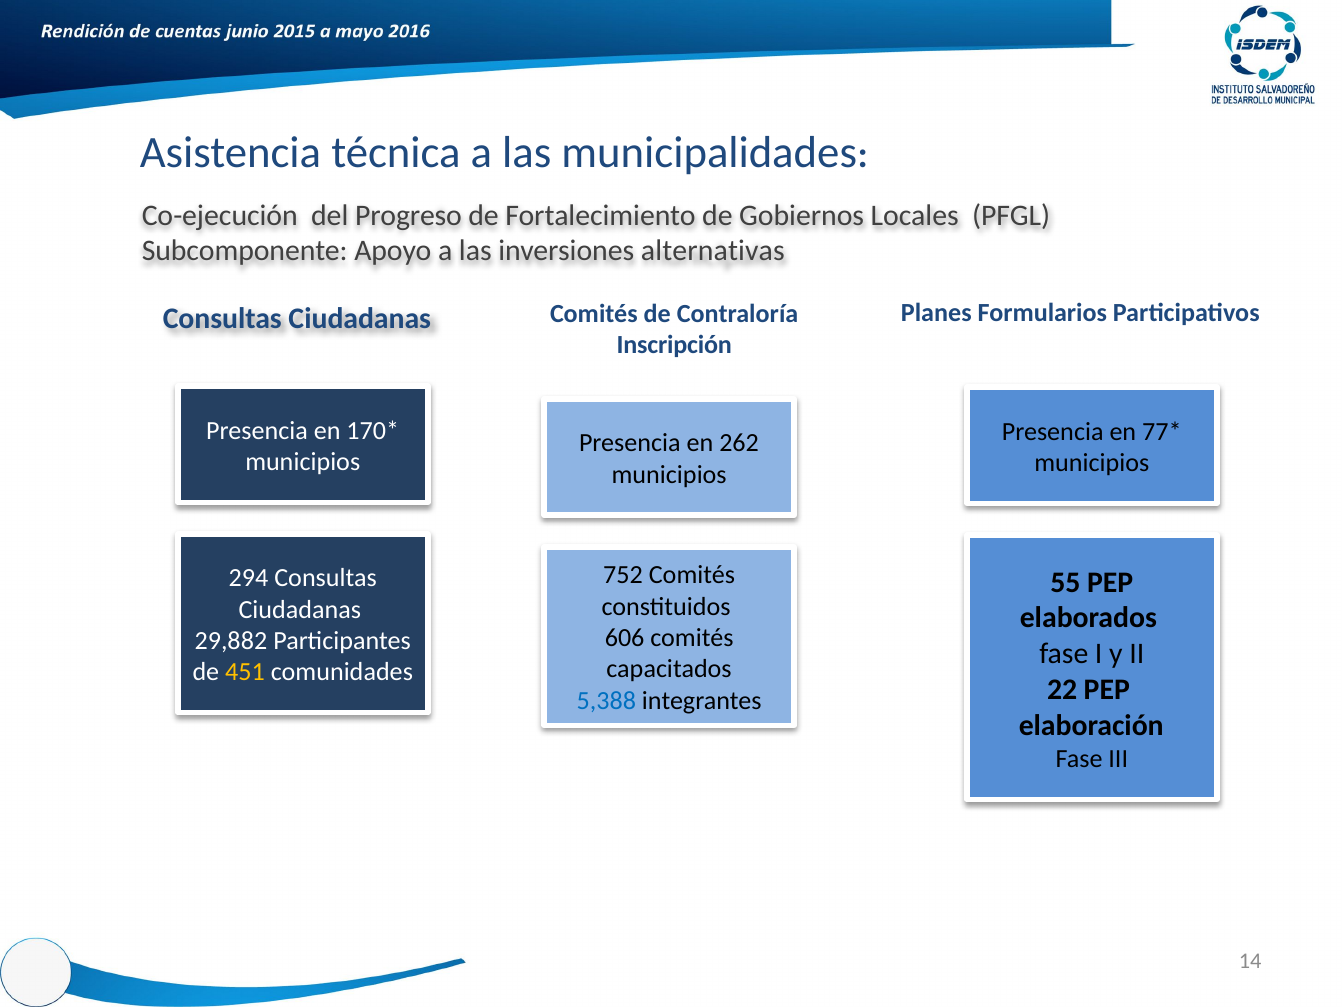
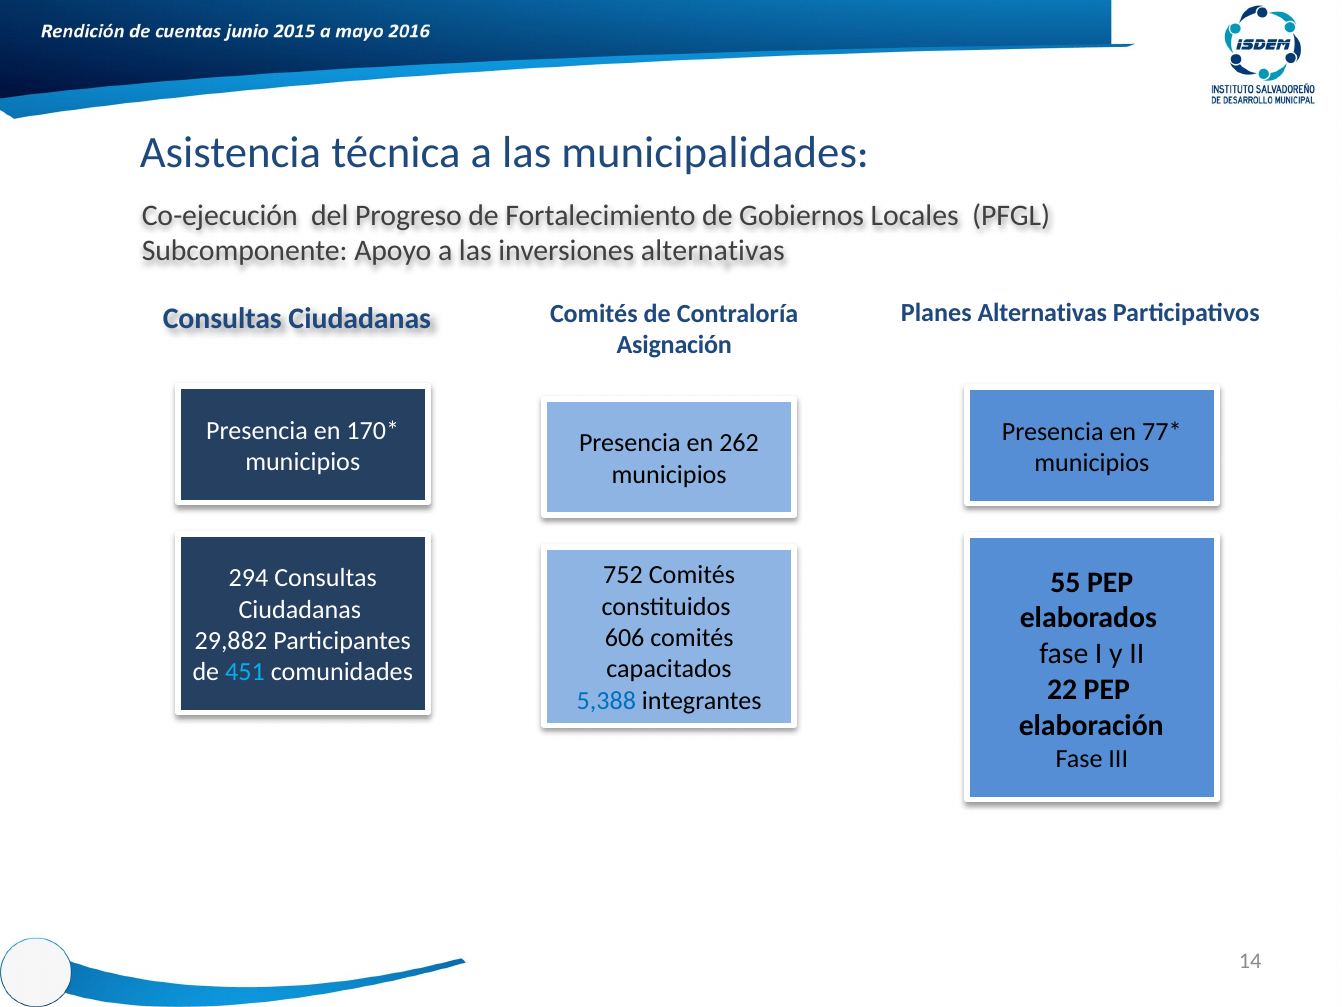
Planes Formularios: Formularios -> Alternativas (1042, 313)
Inscripción: Inscripción -> Asignación (674, 345)
451 colour: yellow -> light blue (245, 672)
